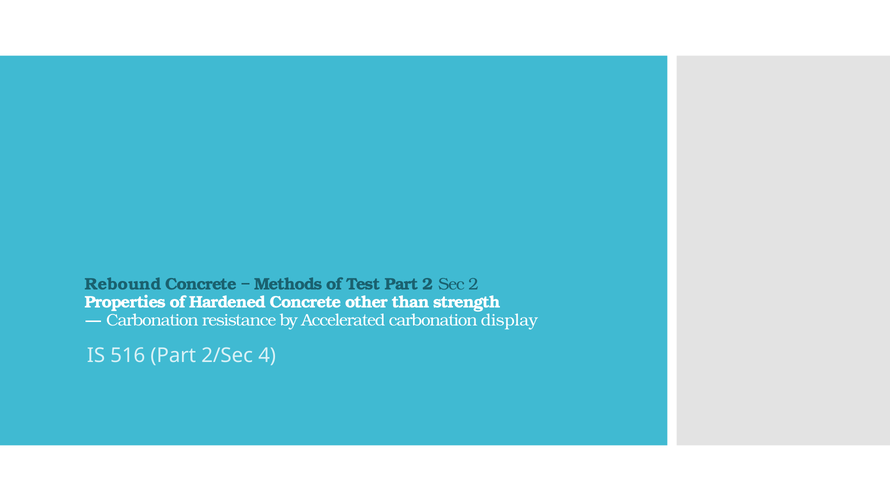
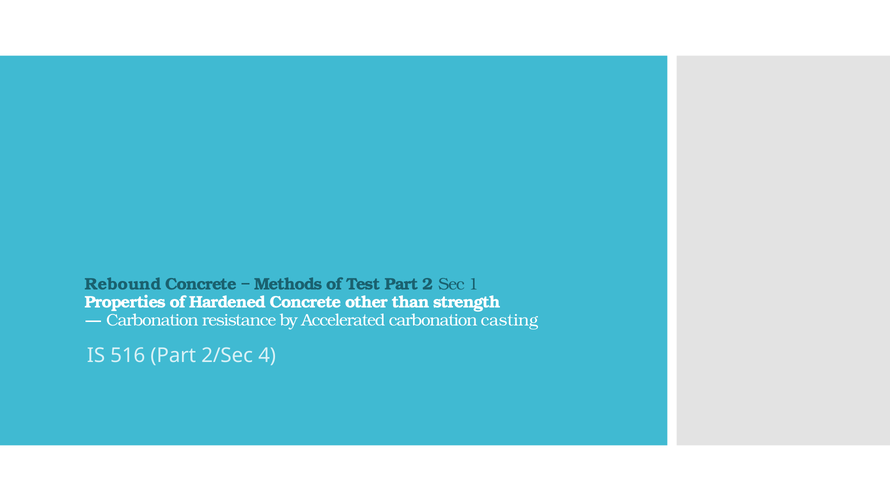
Sec 2: 2 -> 1 (473, 284)
display: display -> casting (509, 320)
